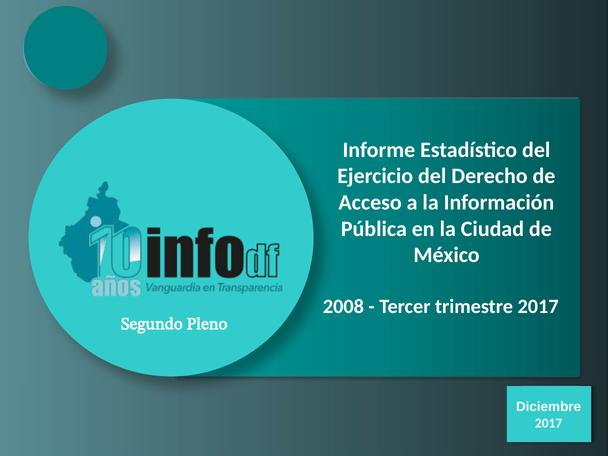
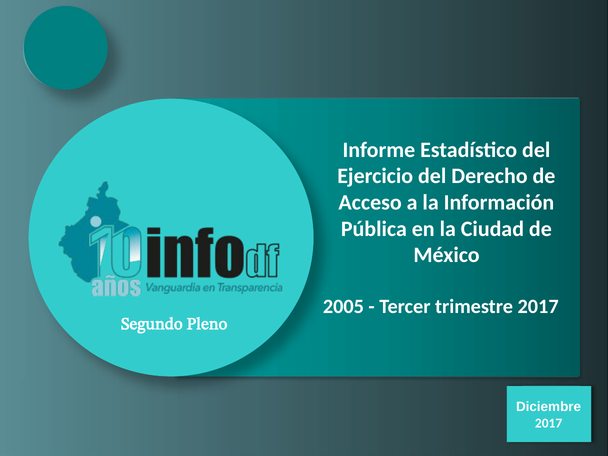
2008: 2008 -> 2005 (343, 307)
